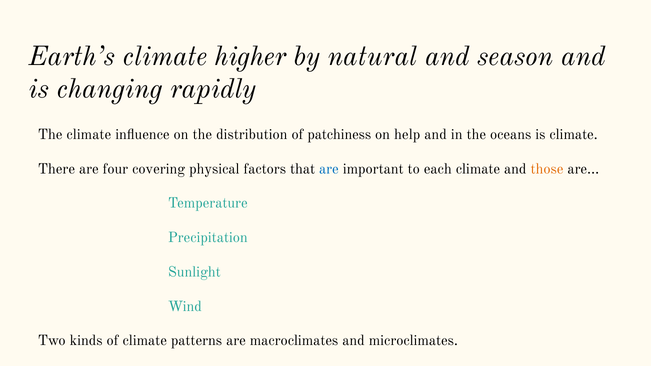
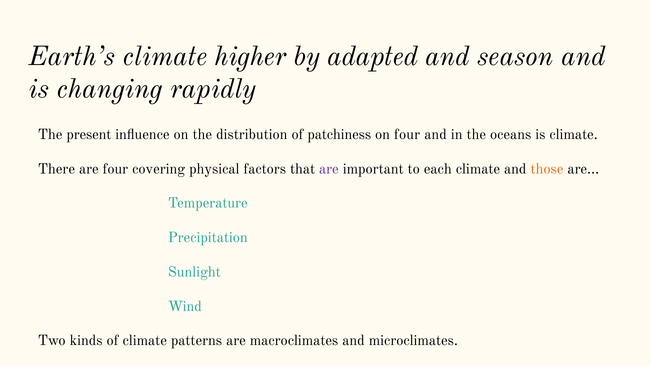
natural: natural -> adapted (373, 56)
The climate: climate -> present (89, 134)
on help: help -> four (407, 134)
are colour: blue -> purple (329, 169)
